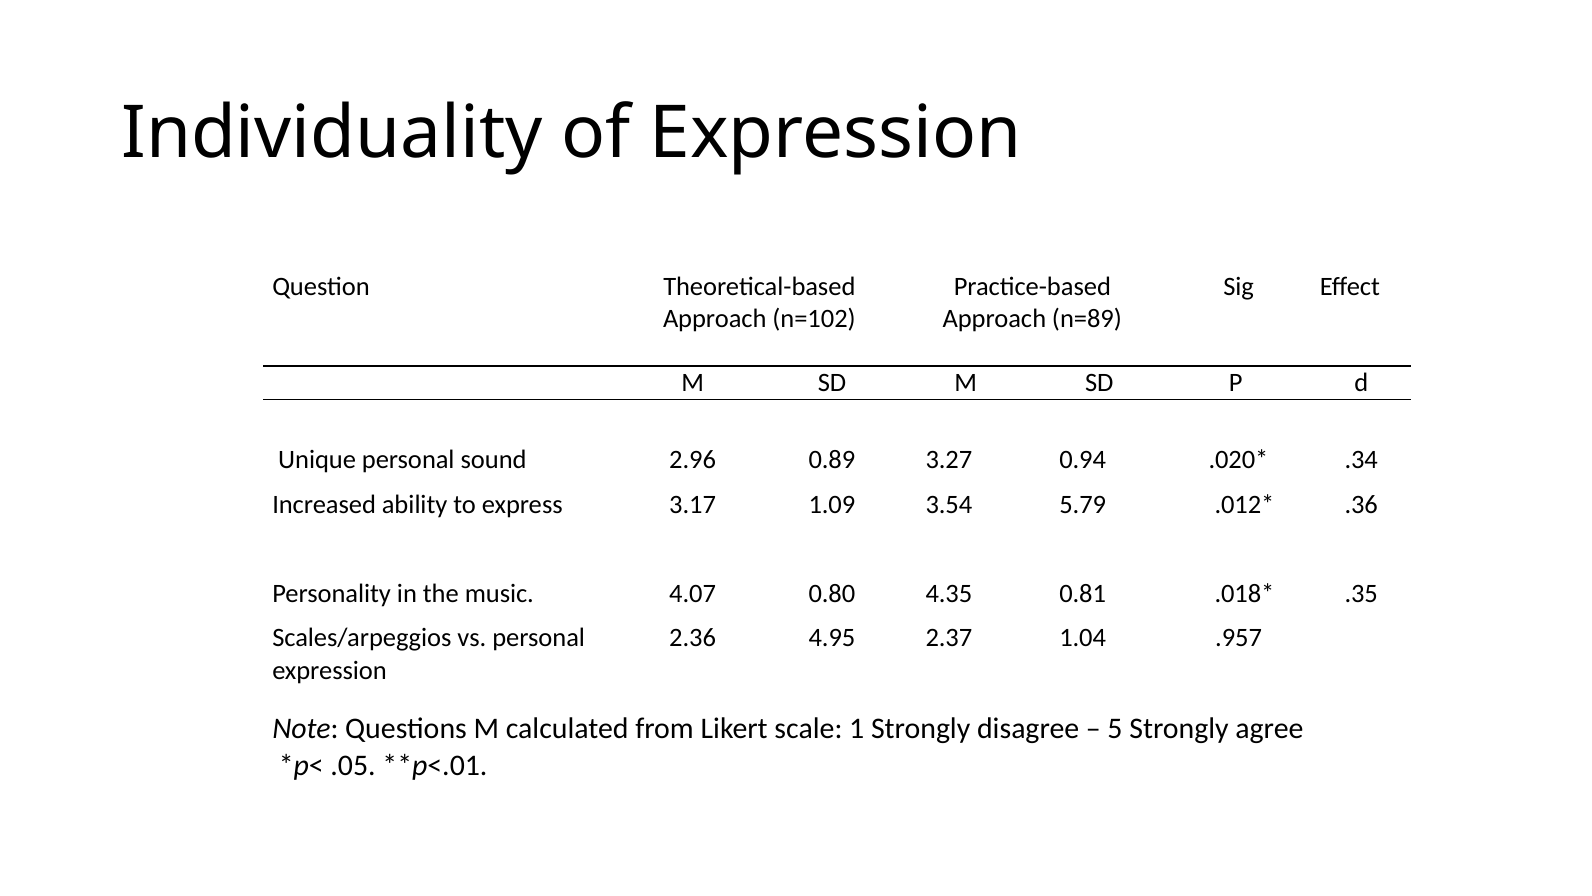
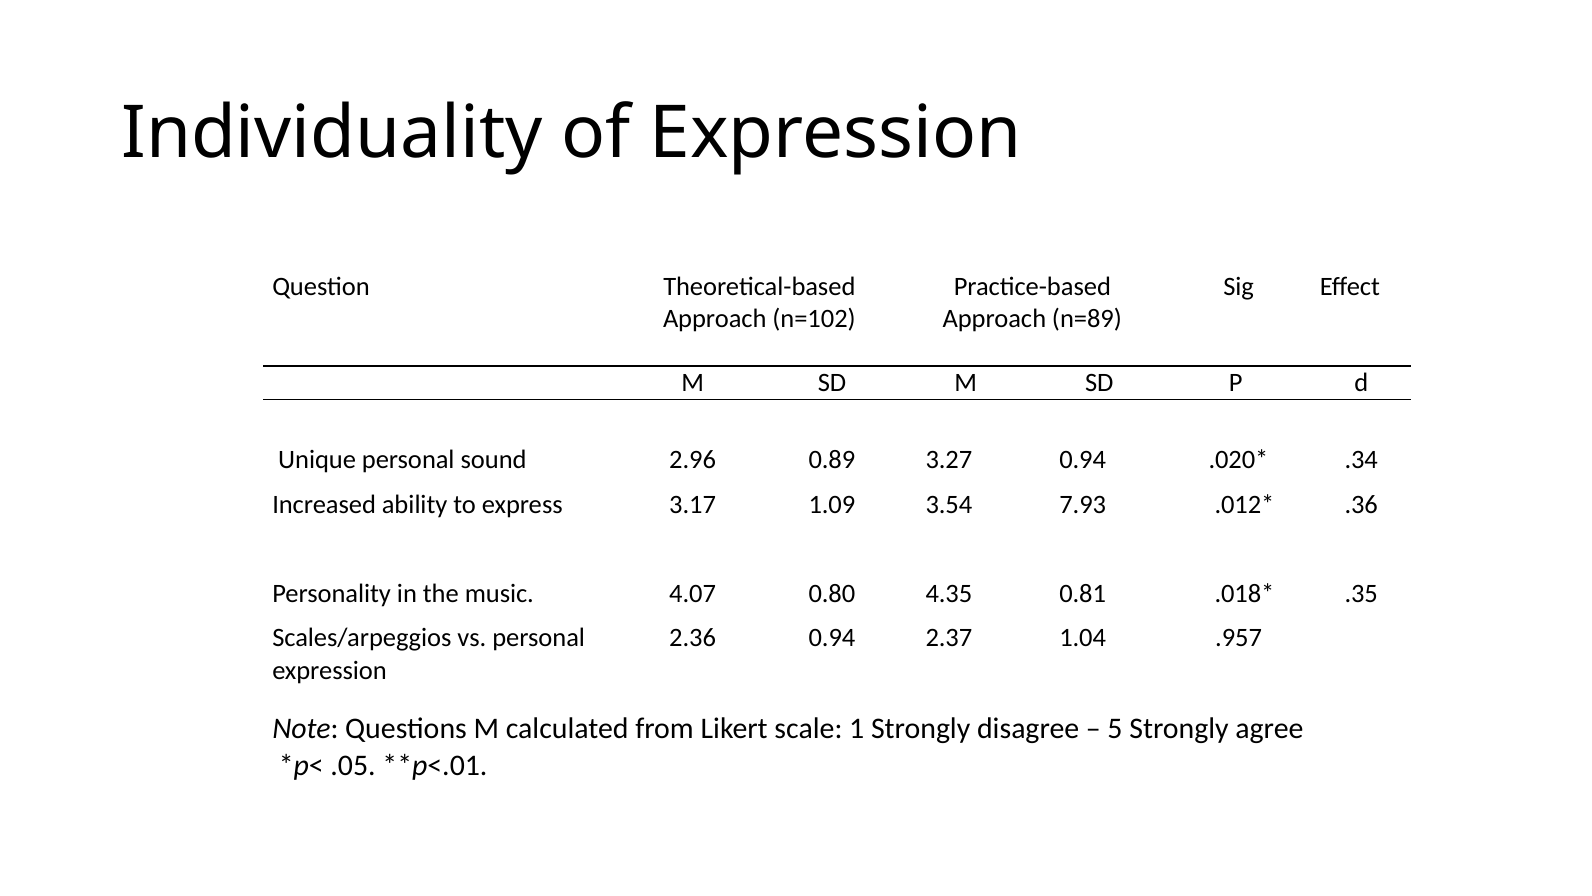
5.79: 5.79 -> 7.93 (1083, 504)
2.36 4.95: 4.95 -> 0.94 (832, 638)
